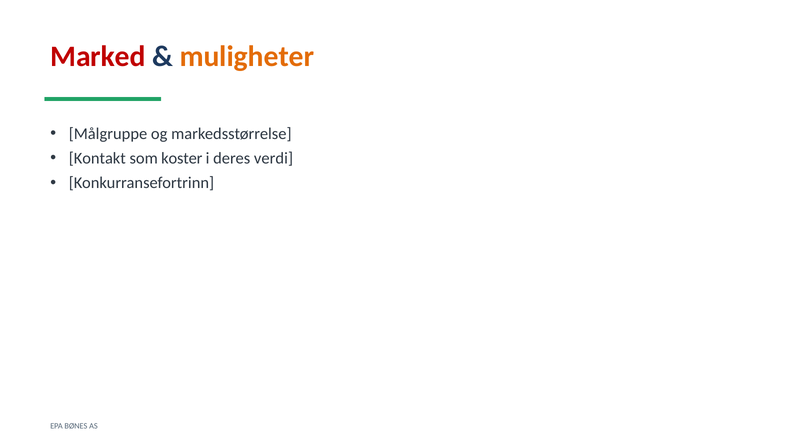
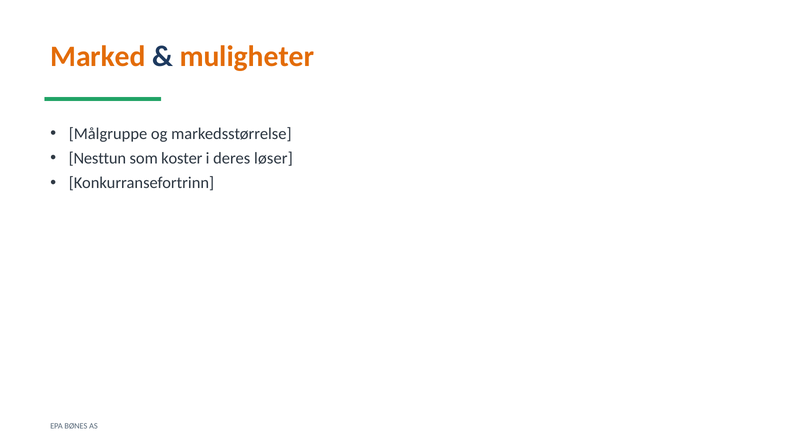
Marked colour: red -> orange (98, 56)
Kontakt: Kontakt -> Nesttun (97, 159)
verdi: verdi -> løser (273, 159)
